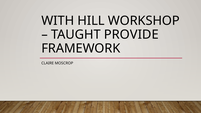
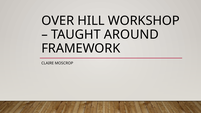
WITH: WITH -> OVER (58, 21)
PROVIDE: PROVIDE -> AROUND (131, 35)
